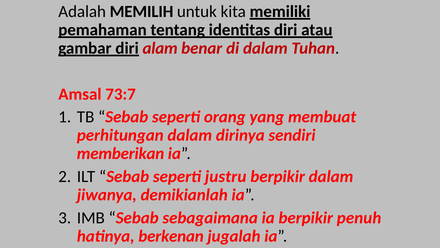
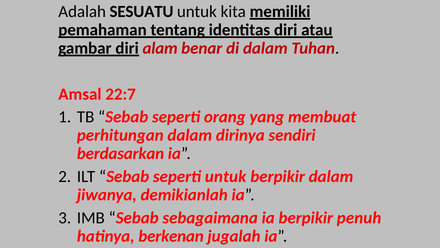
MEMILIH: MEMILIH -> SESUATU (142, 12)
73:7: 73:7 -> 22:7 (121, 94)
memberikan: memberikan -> berdasarkan (121, 153)
seperti justru: justru -> untuk (226, 176)
